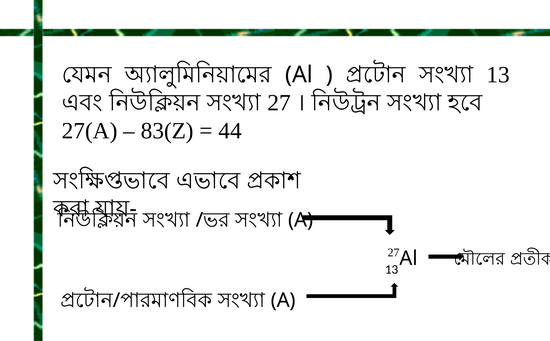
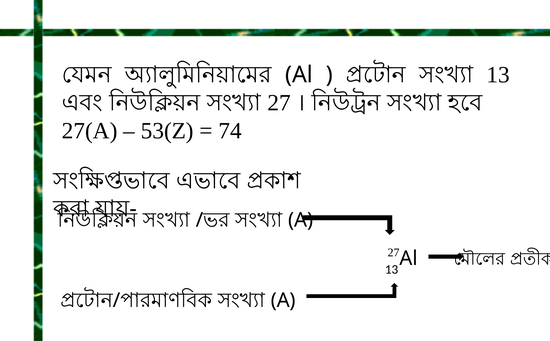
83(Z: 83(Z -> 53(Z (167, 131)
44: 44 -> 74 (230, 131)
